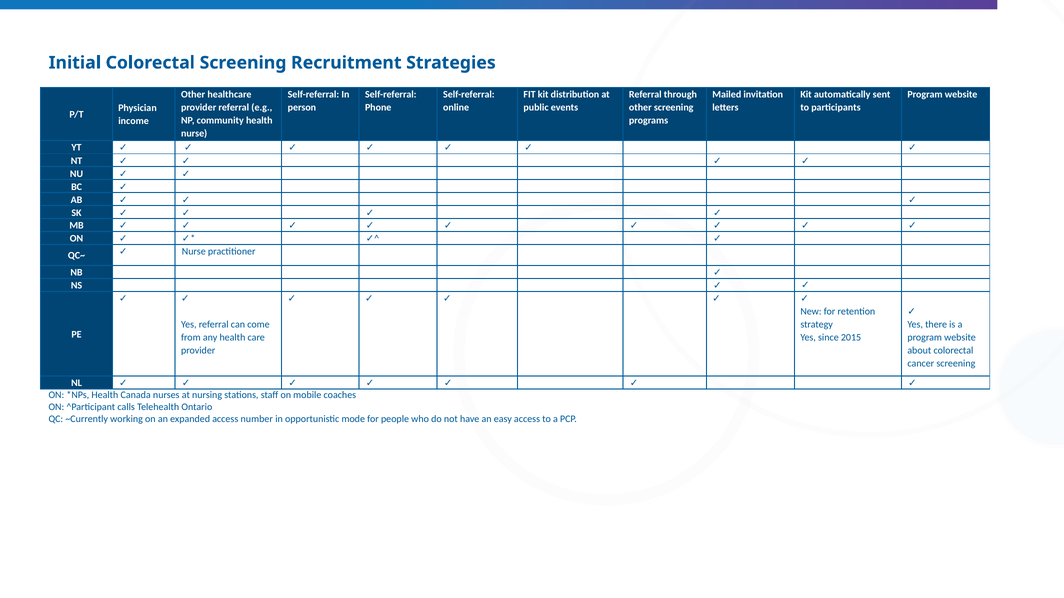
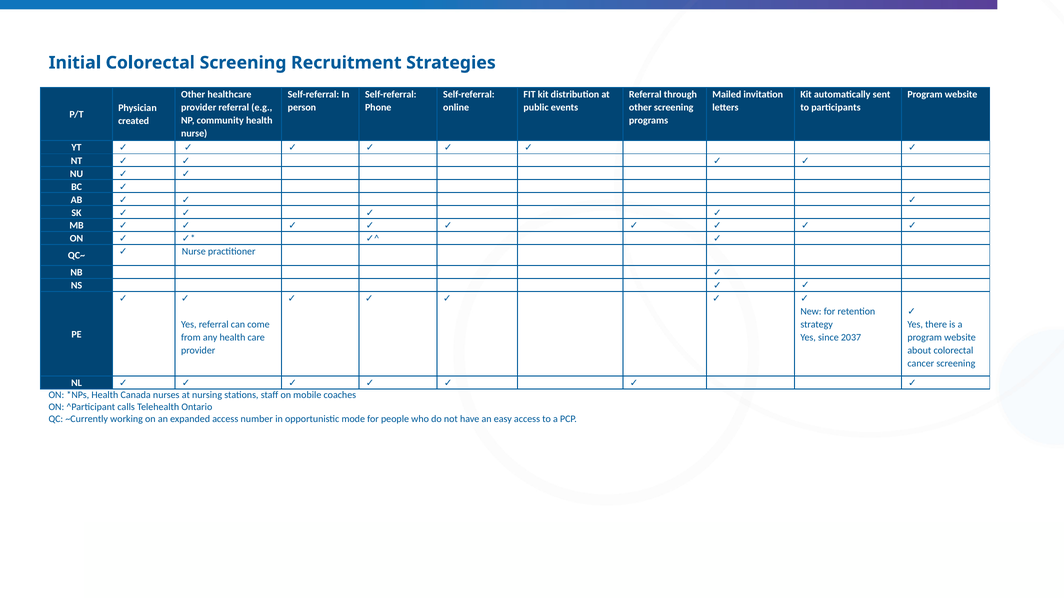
income: income -> created (134, 121)
2015: 2015 -> 2037 (851, 338)
